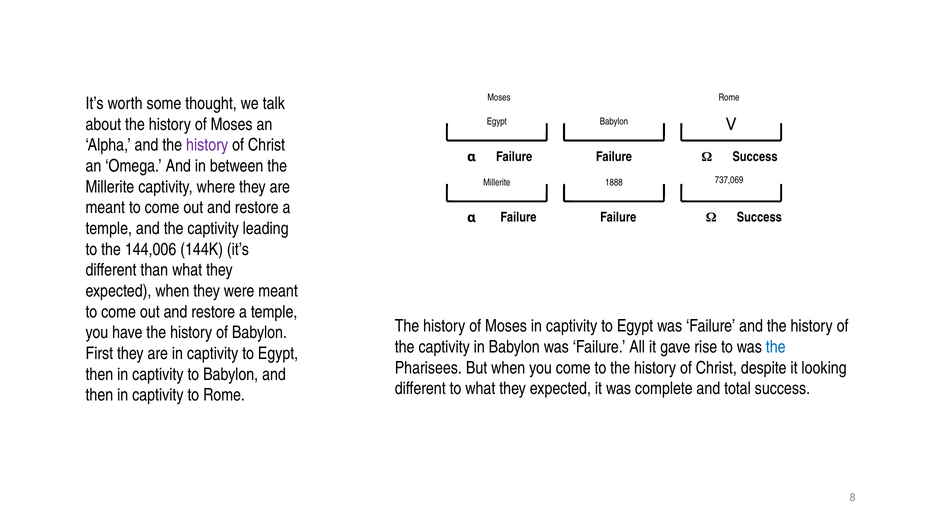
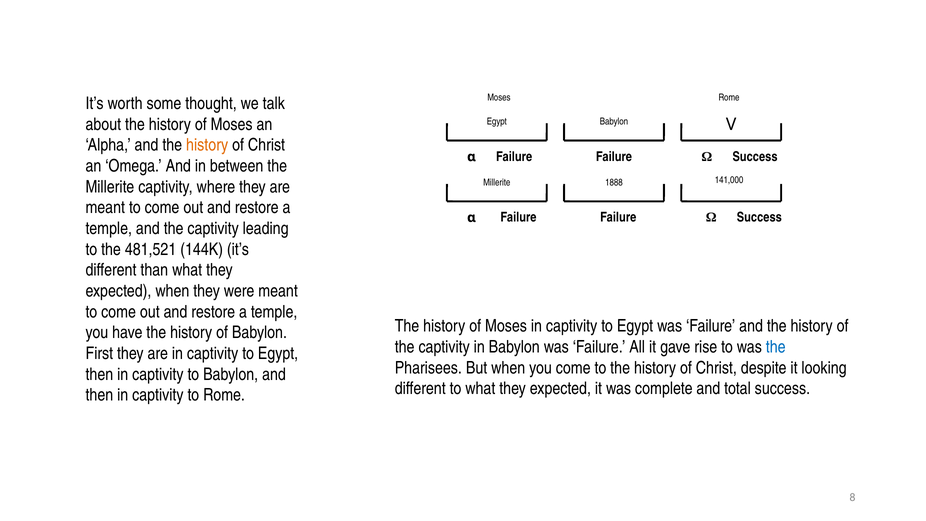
history colour: purple -> orange (207, 145)
737,069: 737,069 -> 141,000 (729, 180)
144,006: 144,006 -> 481,521 (151, 249)
